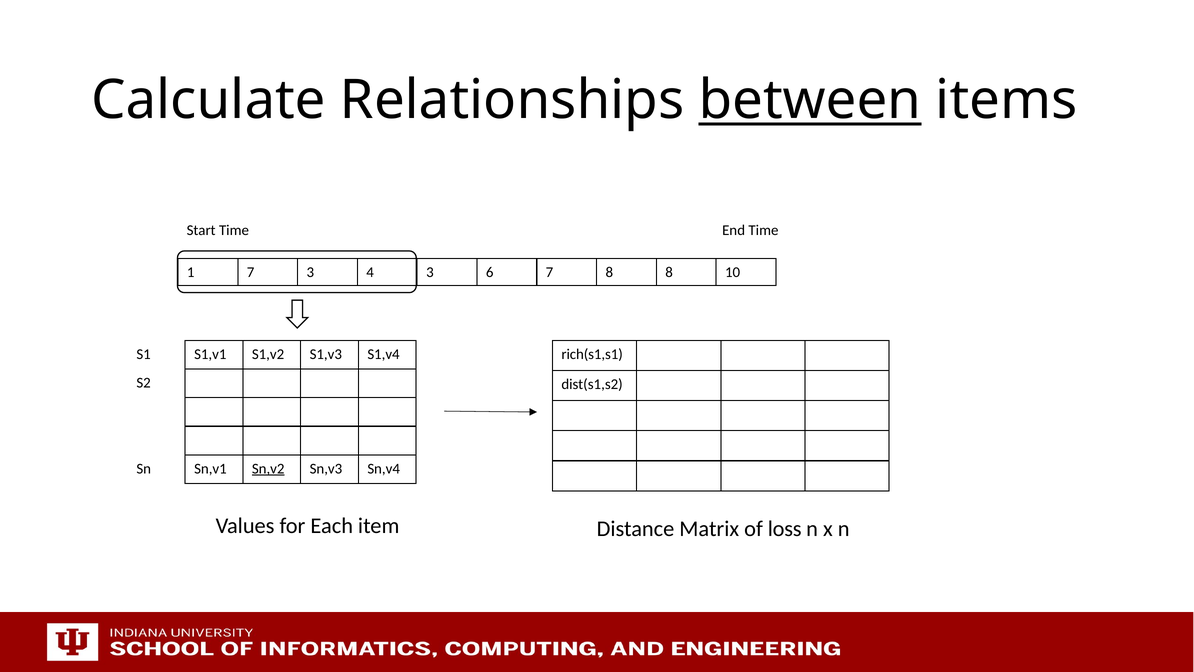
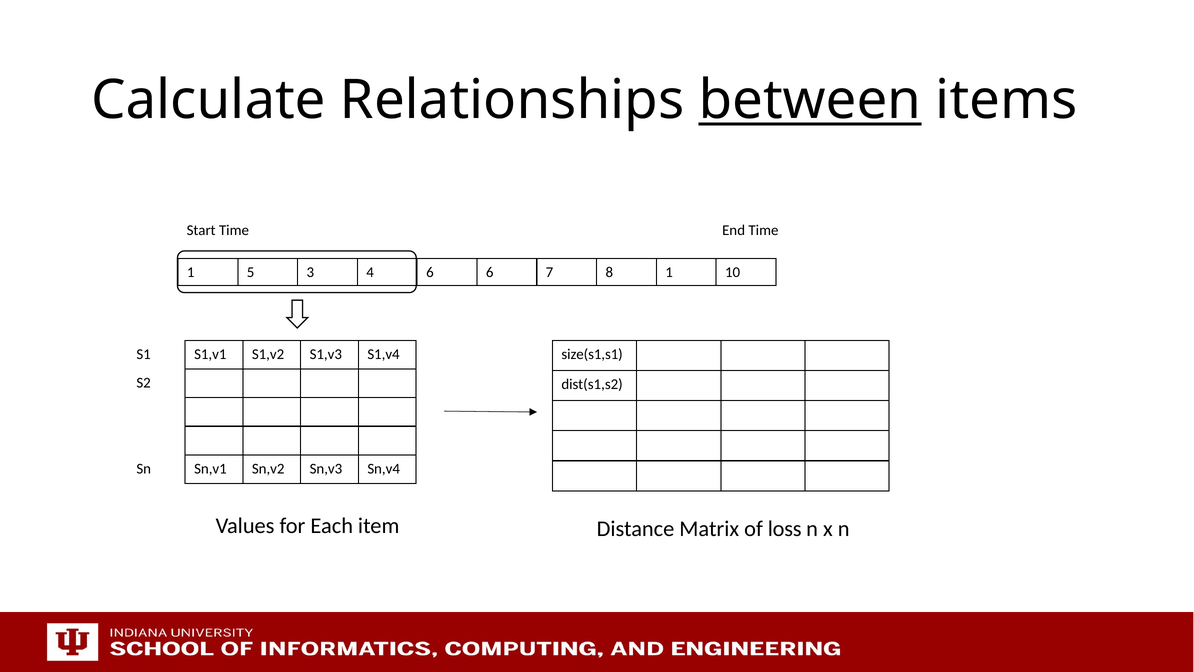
1 7: 7 -> 5 (251, 272)
4 3: 3 -> 6 (430, 272)
8 8: 8 -> 1 (669, 272)
rich(s1,s1: rich(s1,s1 -> size(s1,s1 (592, 354)
Sn,v2 underline: present -> none (268, 468)
